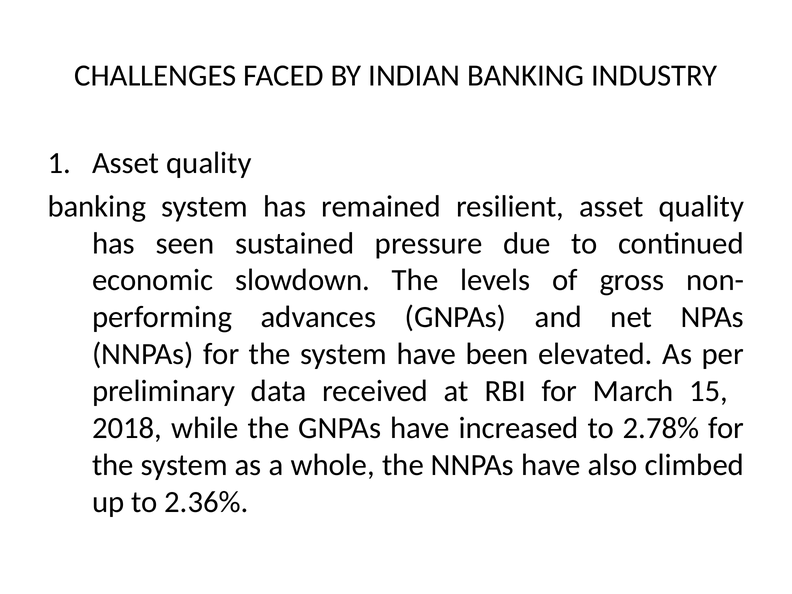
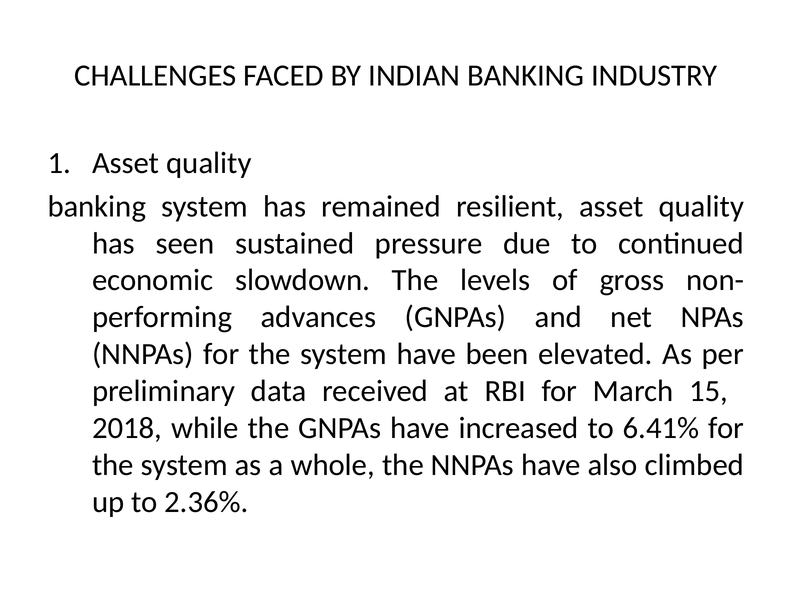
2.78%: 2.78% -> 6.41% (661, 428)
